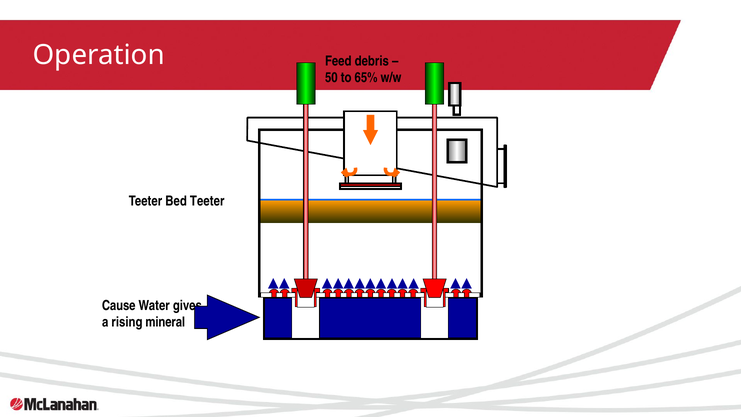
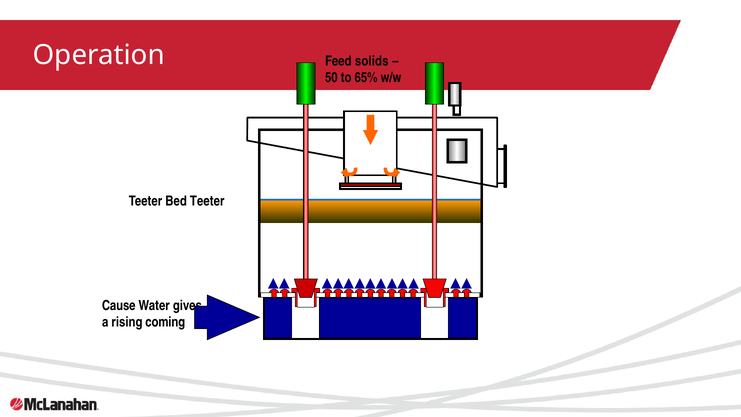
debris: debris -> solids (372, 61)
mineral: mineral -> coming (165, 322)
